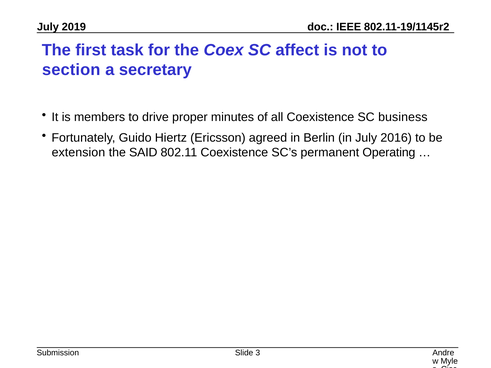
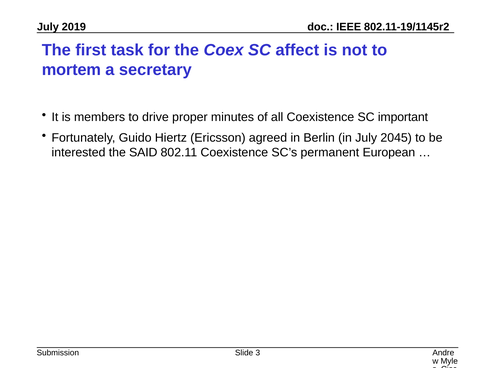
section: section -> mortem (71, 70)
business: business -> important (403, 117)
2016: 2016 -> 2045 (396, 138)
extension: extension -> interested (78, 153)
Operating: Operating -> European (389, 153)
